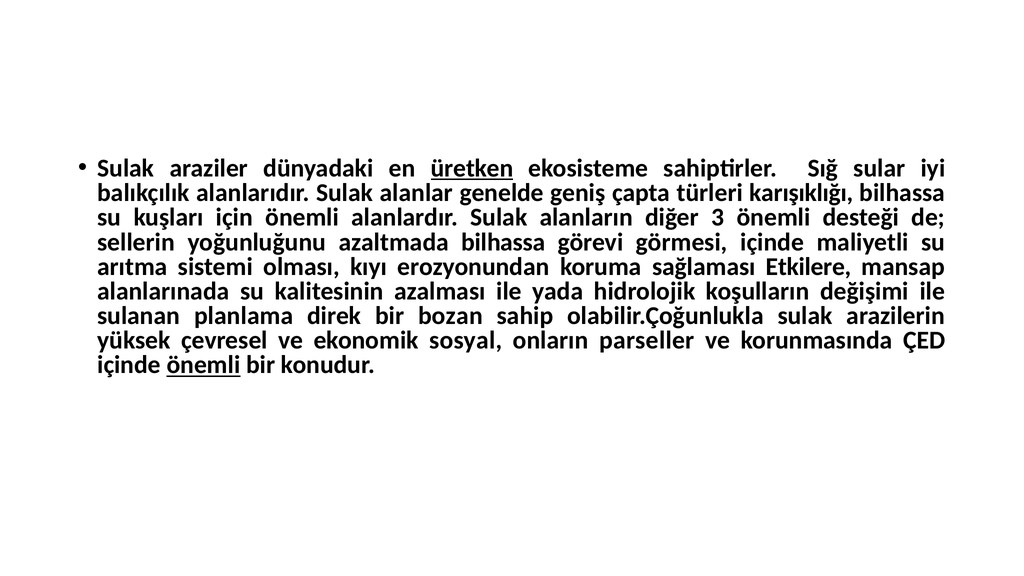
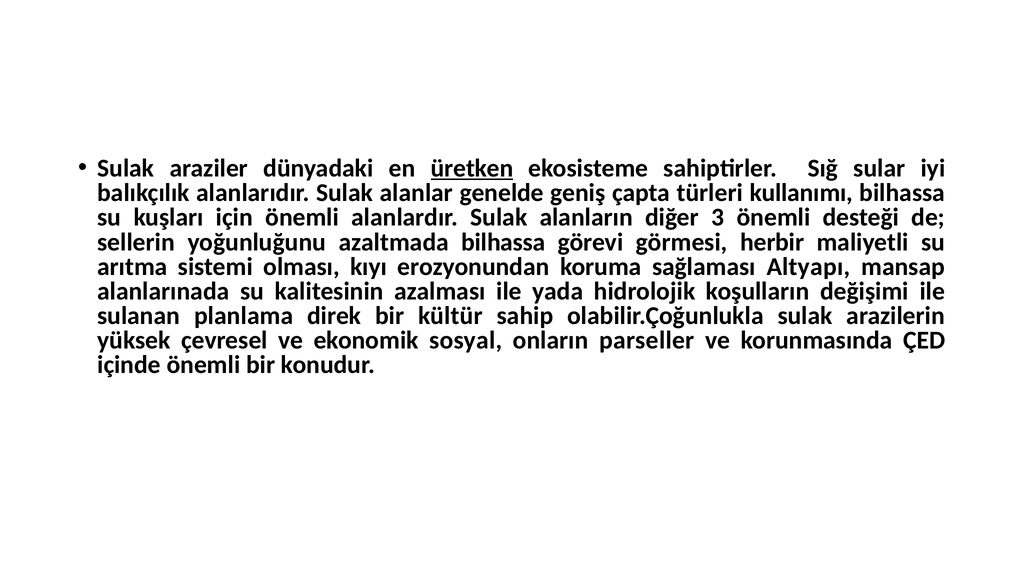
karışıklığı: karışıklığı -> kullanımı (801, 193)
görmesi içinde: içinde -> herbir (772, 242)
Etkilere: Etkilere -> Altyapı (808, 267)
bozan: bozan -> kültür (450, 316)
önemli underline: present -> none (203, 365)
